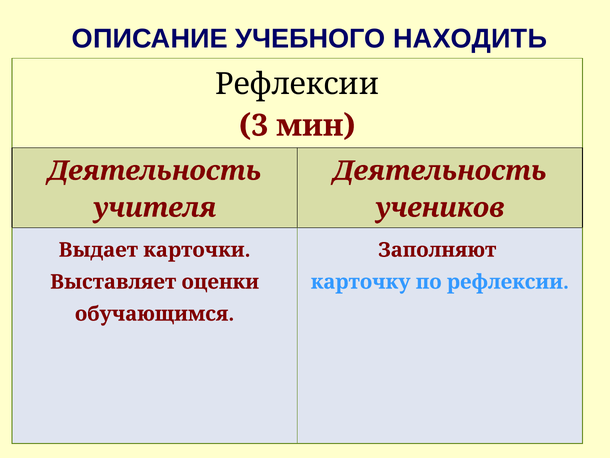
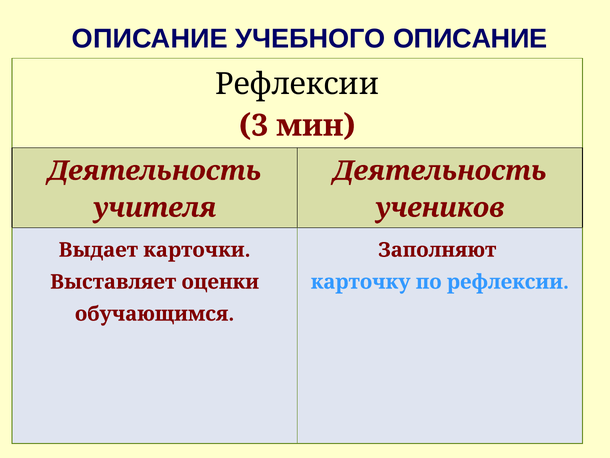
УЧЕБНОГО НАХОДИТЬ: НАХОДИТЬ -> ОПИСАНИЕ (470, 39)
